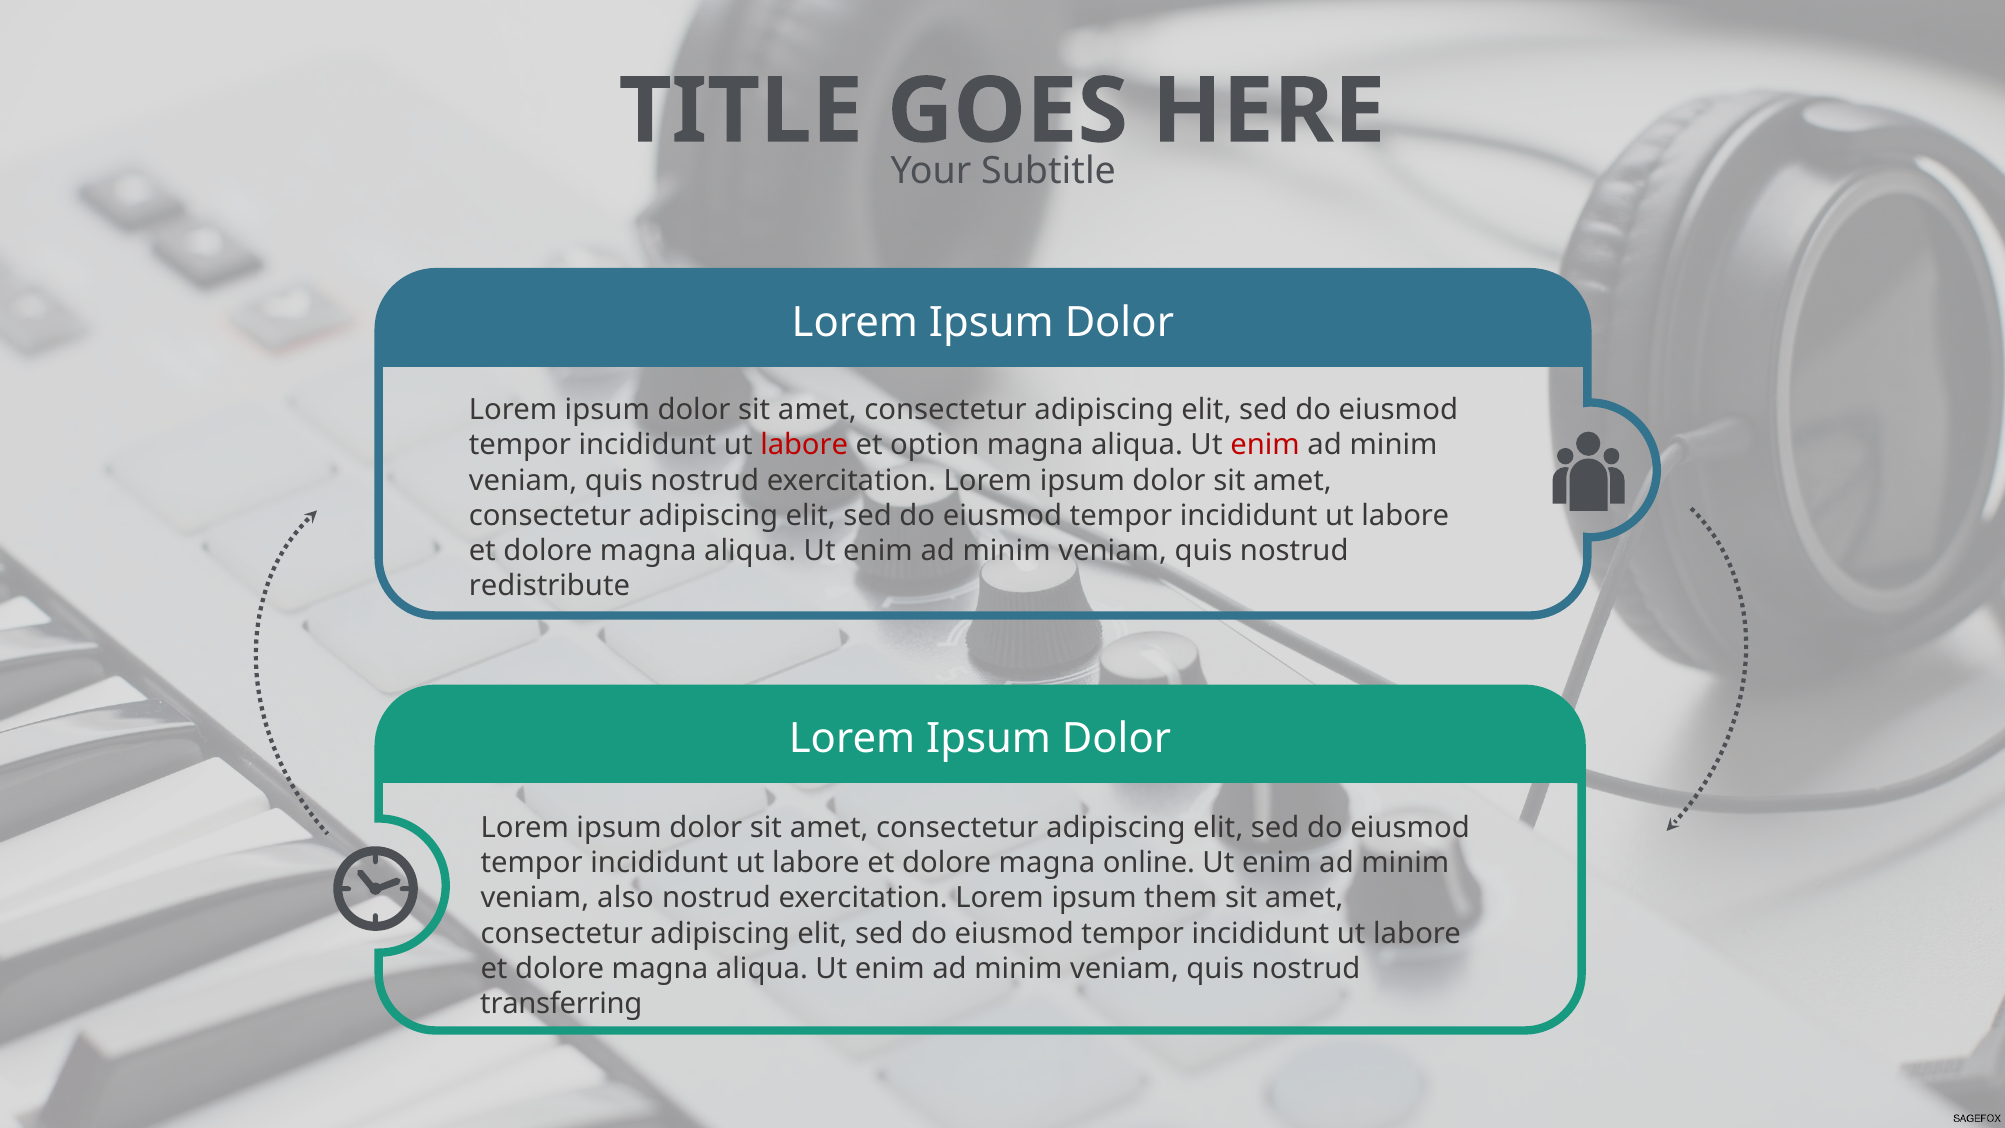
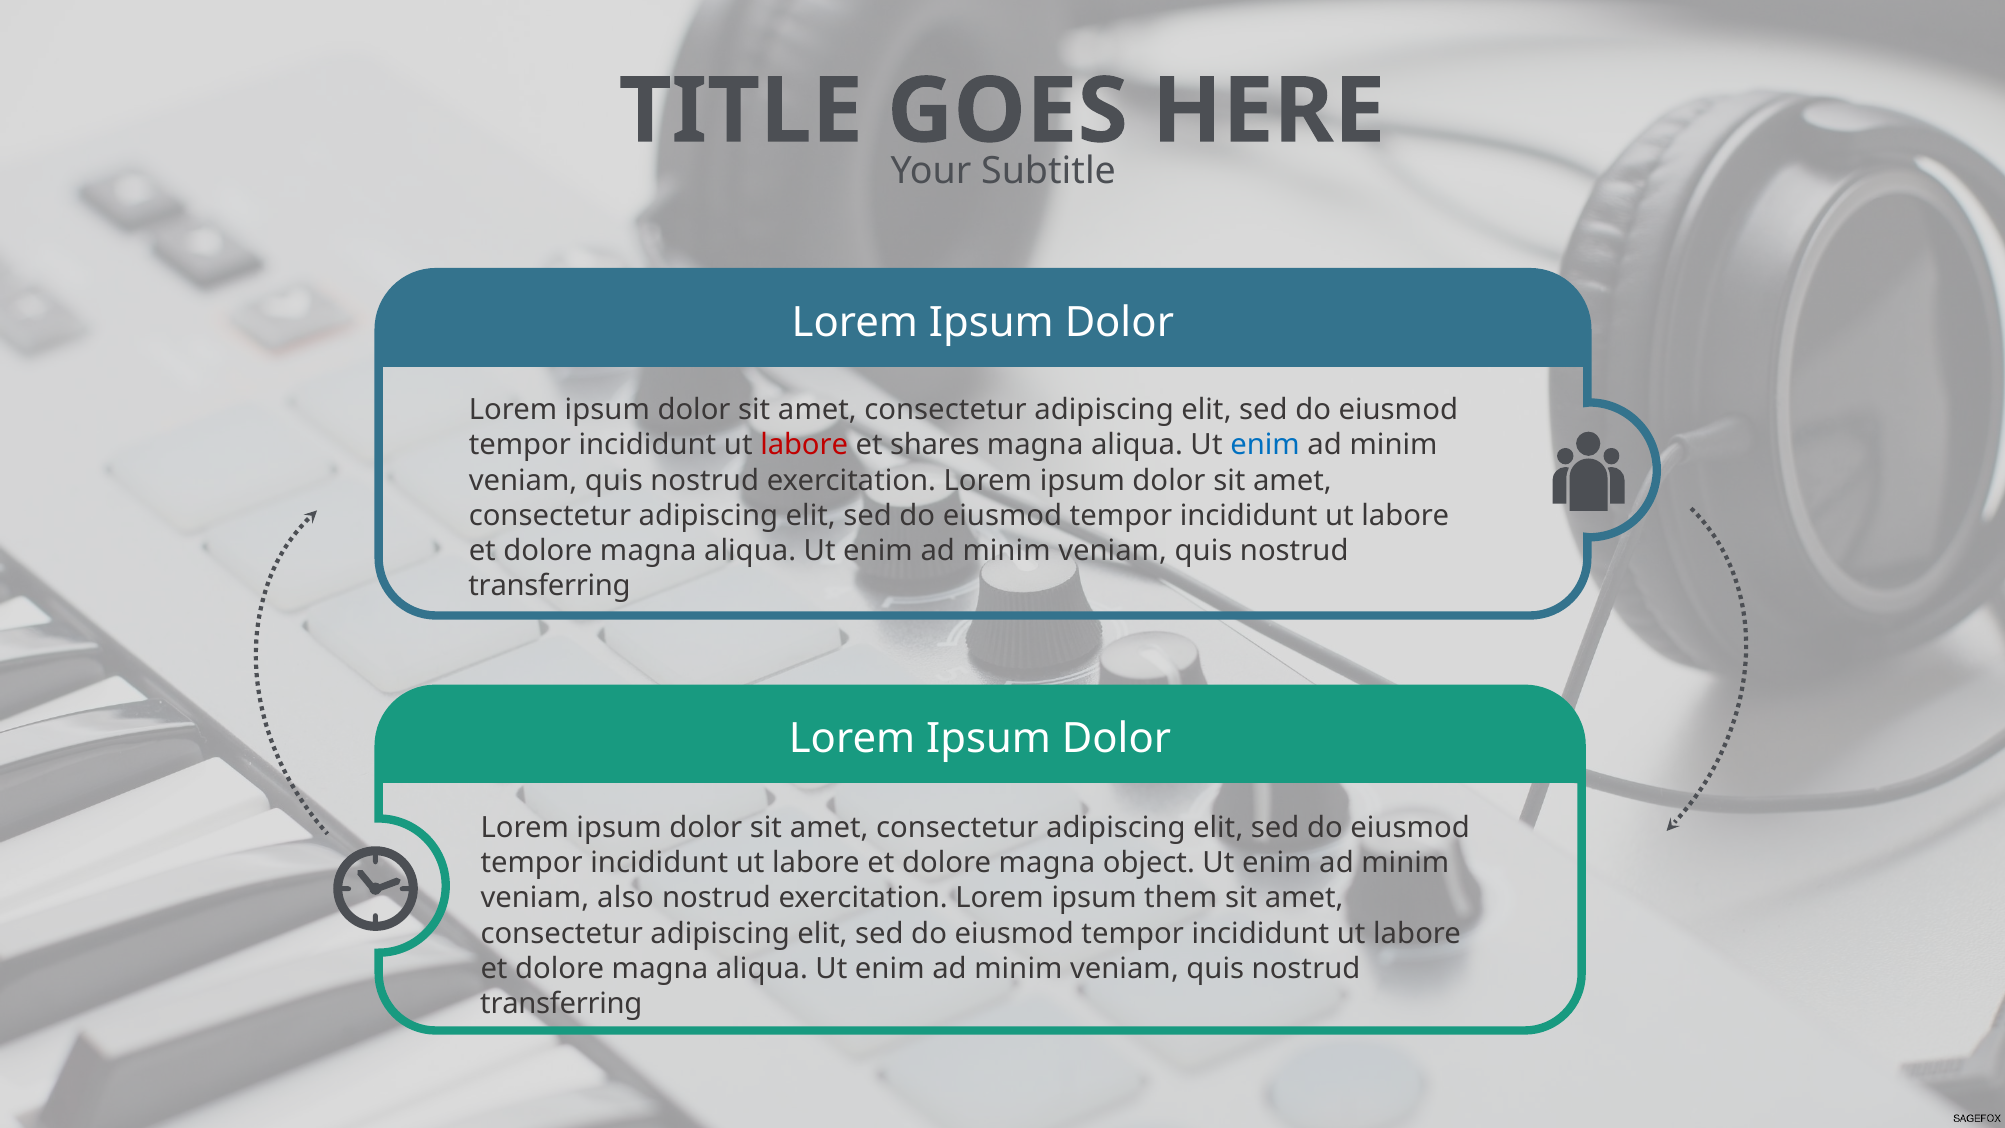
option: option -> shares (935, 445)
enim colour: red -> blue (1265, 445)
redistribute: redistribute -> transferring (550, 586)
online: online -> object (1149, 863)
